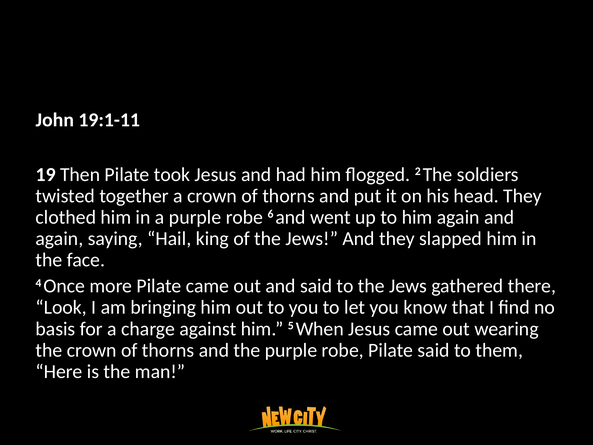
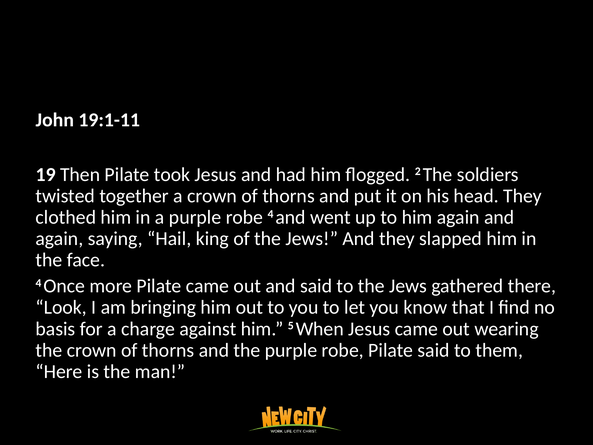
robe 6: 6 -> 4 (271, 214)
